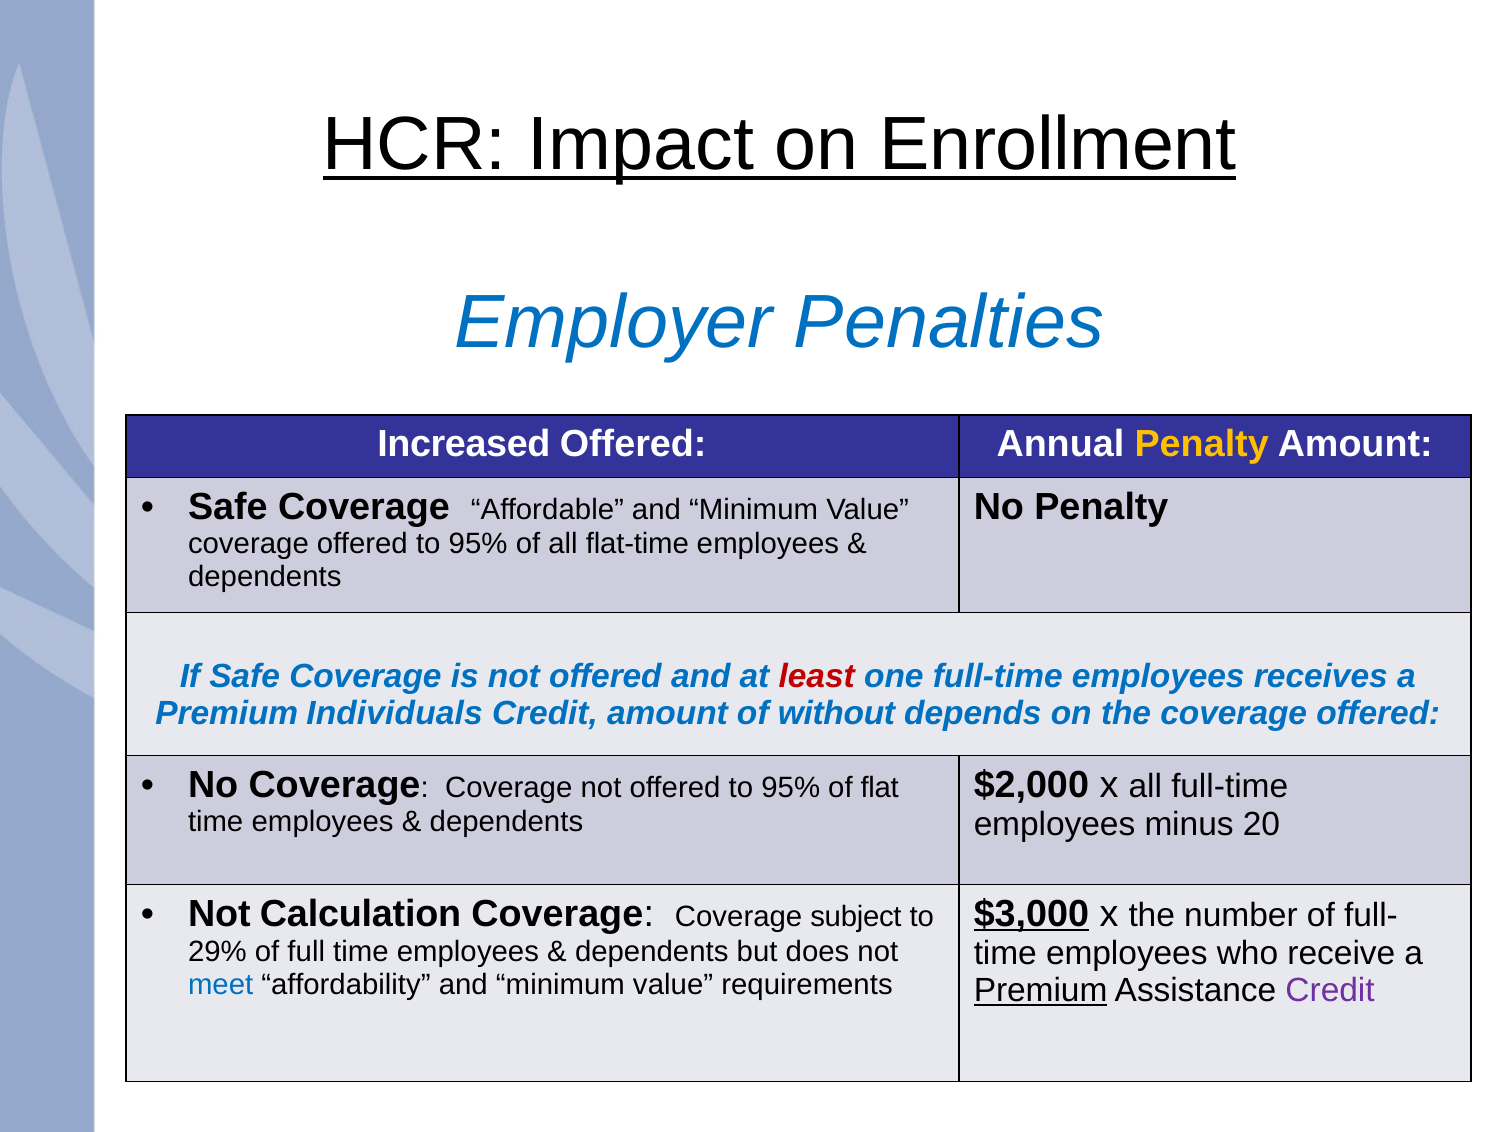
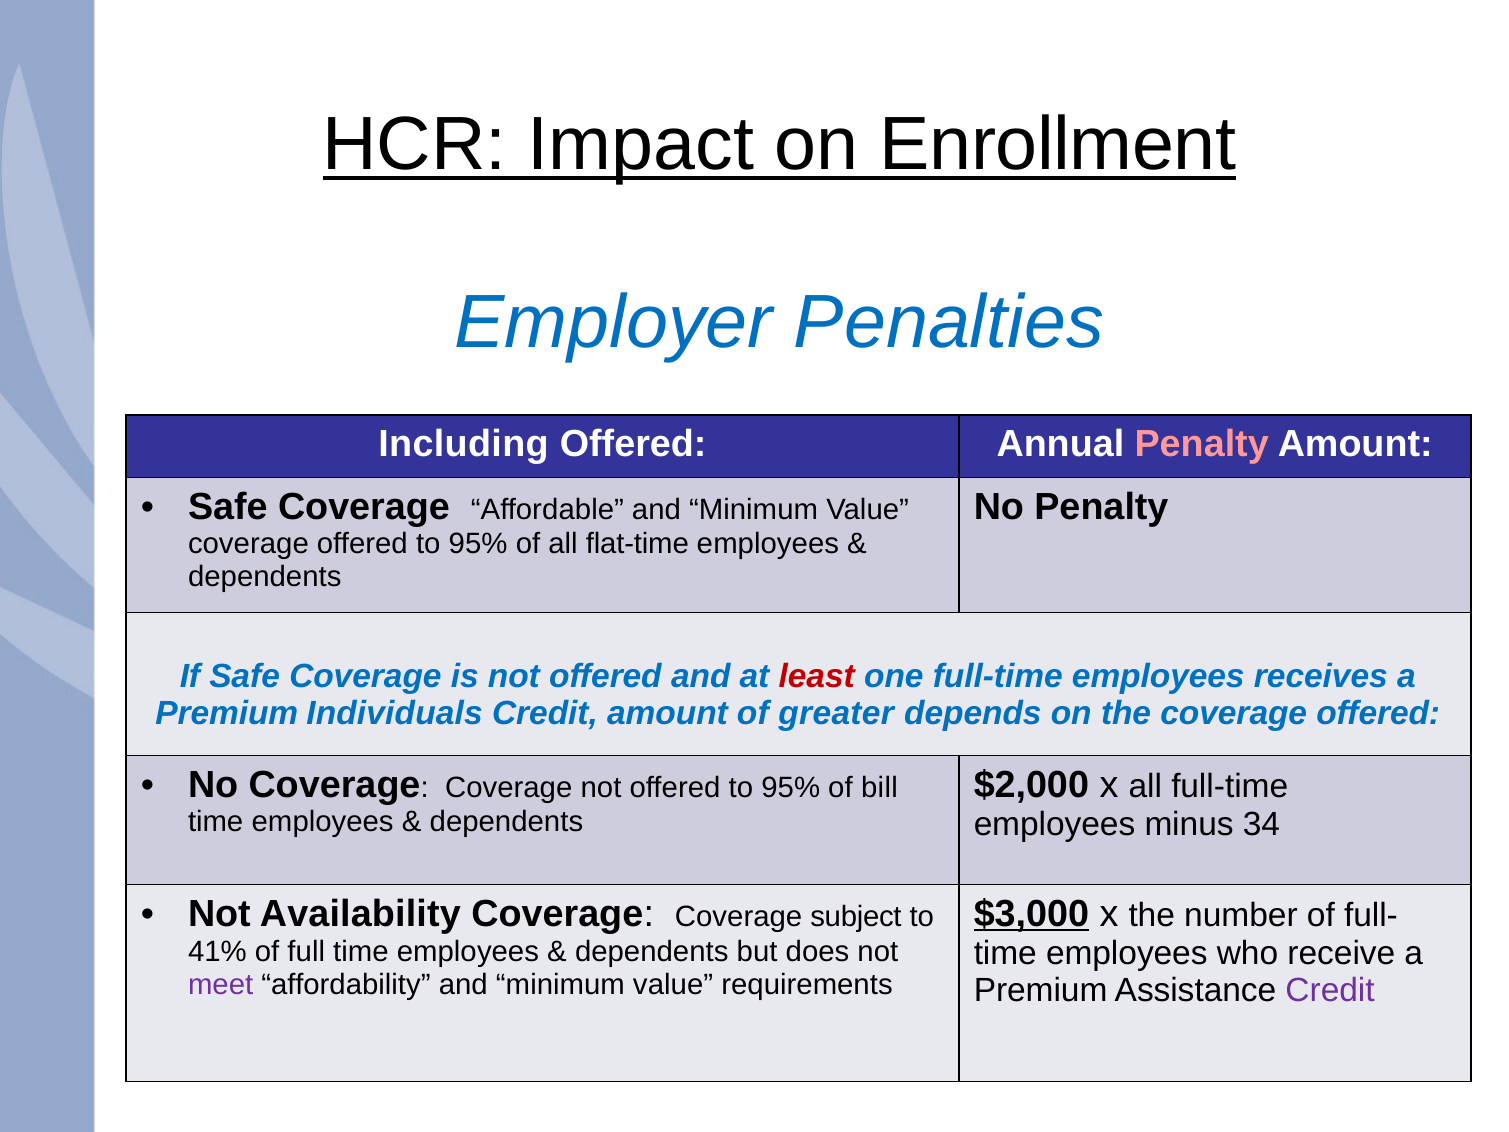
Increased: Increased -> Including (463, 444)
Penalty colour: yellow -> pink (1202, 444)
without: without -> greater (836, 714)
flat: flat -> bill (879, 787)
20: 20 -> 34 (1261, 824)
Calculation: Calculation -> Availability (360, 914)
29%: 29% -> 41% (217, 951)
meet colour: blue -> purple (221, 984)
Premium underline: present -> none (1041, 991)
